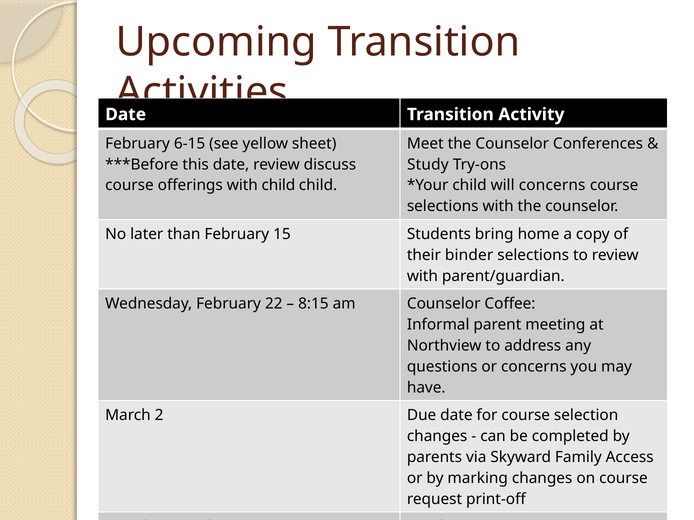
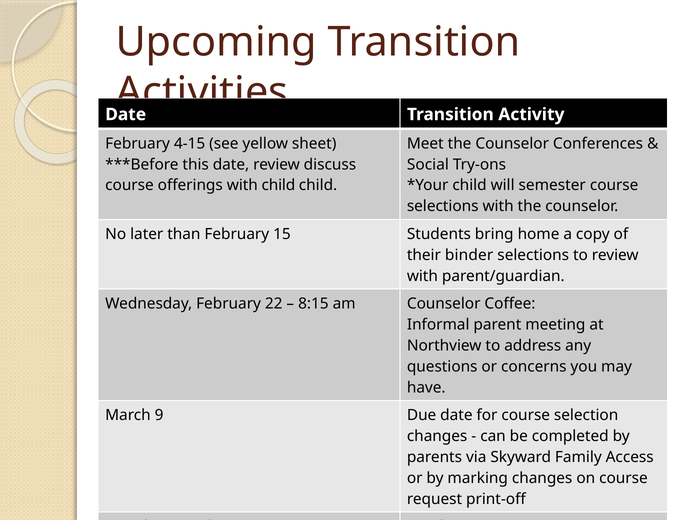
6-15: 6-15 -> 4-15 (190, 144)
Study: Study -> Social (428, 165)
will concerns: concerns -> semester (552, 186)
March 2: 2 -> 9 (159, 416)
